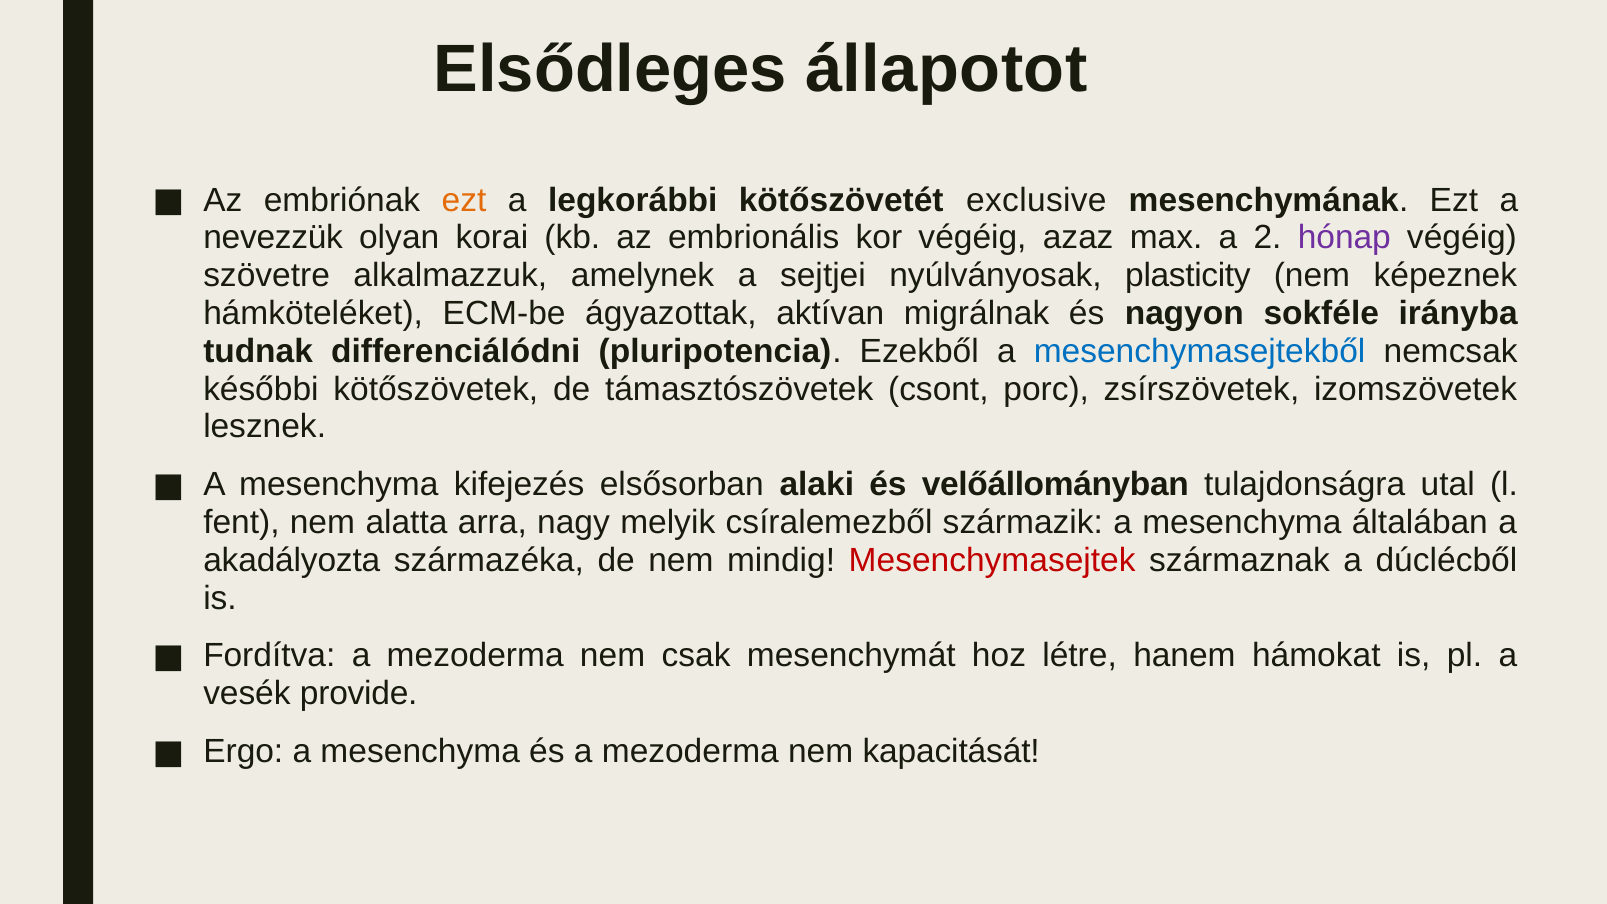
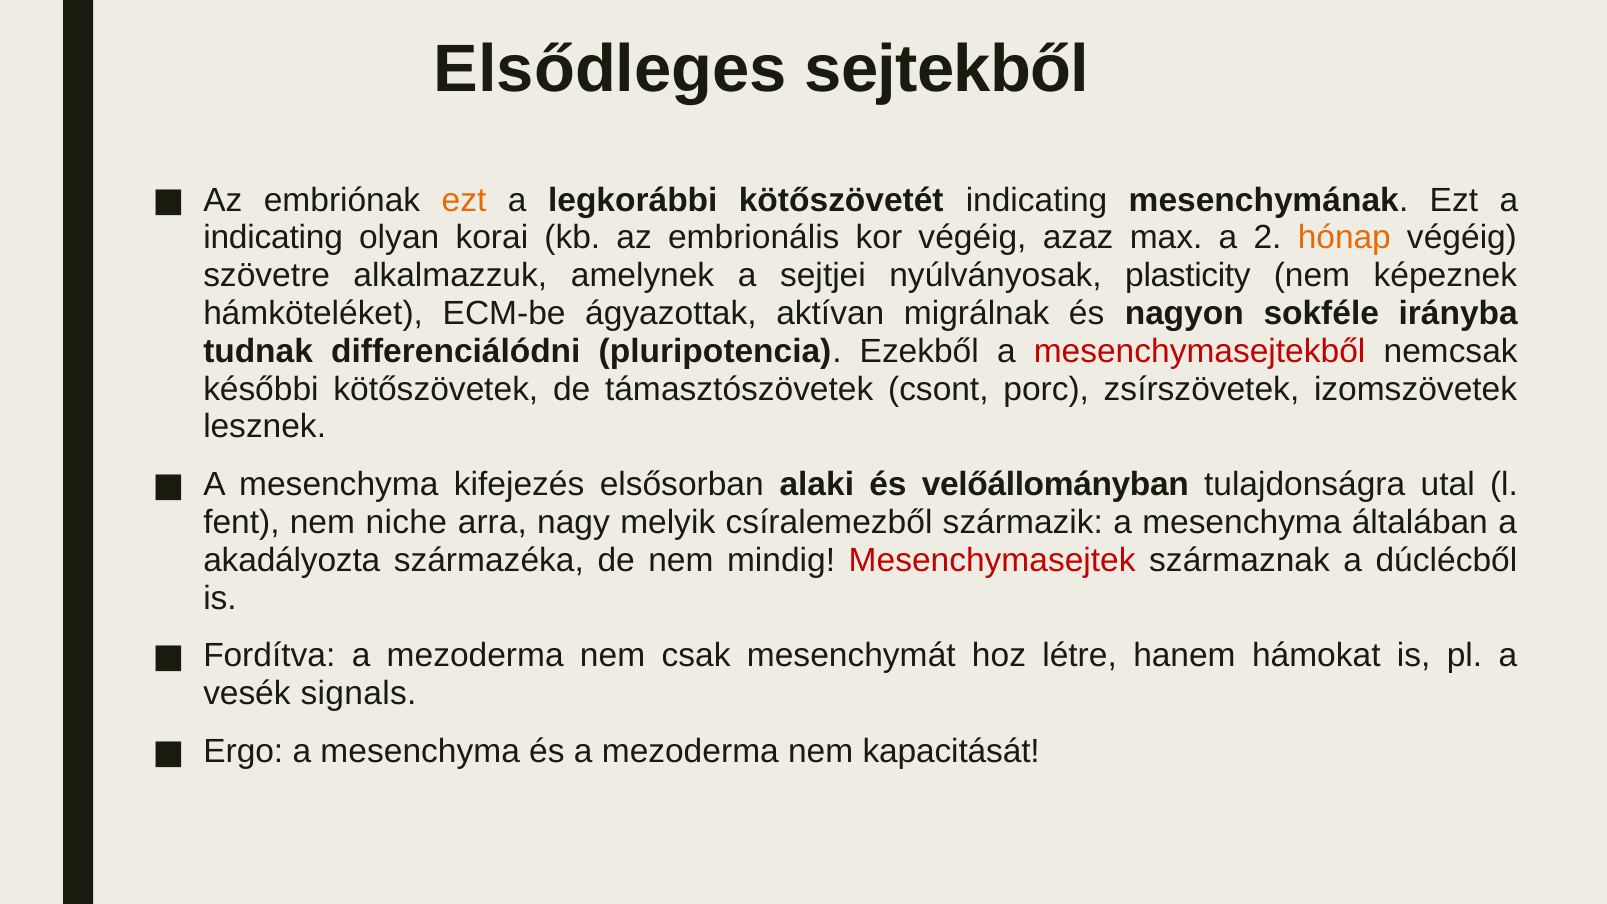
állapotot: állapotot -> sejtekből (947, 70)
kötőszövetét exclusive: exclusive -> indicating (1037, 200)
nevezzük: nevezzük -> indicating (273, 238)
hónap colour: purple -> orange (1344, 238)
mesenchymasejtekből colour: blue -> red (1200, 351)
alatta: alatta -> niche (406, 522)
provide: provide -> signals (358, 694)
